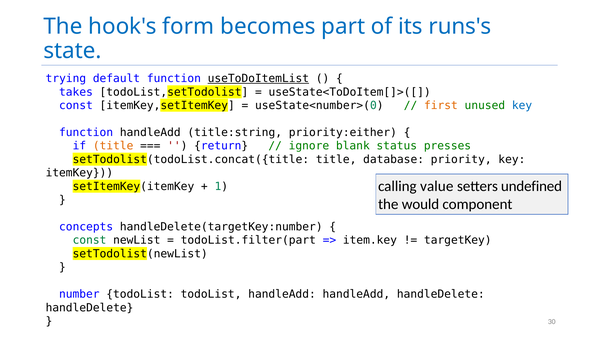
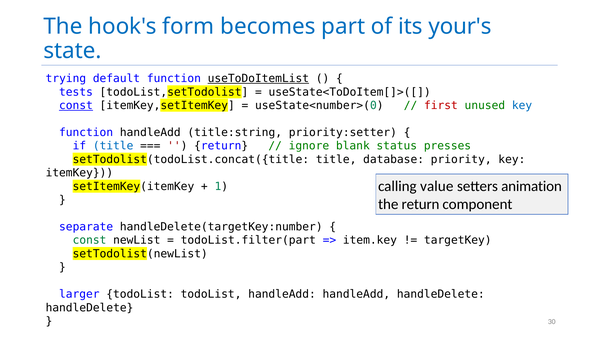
runs's: runs's -> your's (460, 26)
takes: takes -> tests (76, 92)
const underline: none -> present (76, 105)
first colour: orange -> red (441, 105)
priority:either: priority:either -> priority:setter (343, 132)
title colour: orange -> blue (113, 146)
undefined: undefined -> animation (531, 186)
the would: would -> return (421, 204)
concepts: concepts -> separate (86, 227)
number: number -> larger (79, 294)
